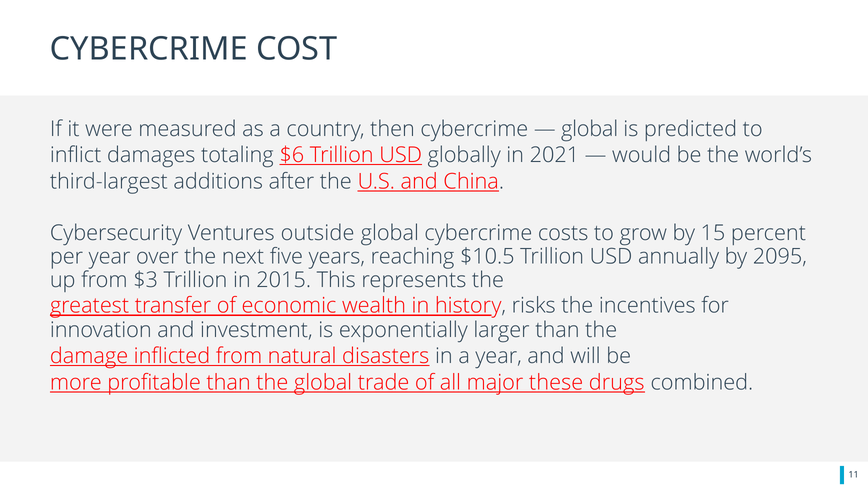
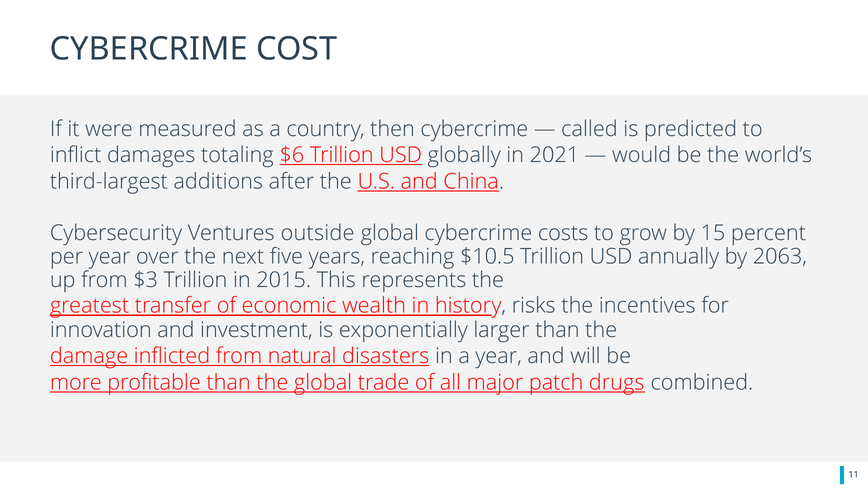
global: global -> called (589, 129)
2095: 2095 -> 2063 (780, 257)
these: these -> patch (556, 383)
